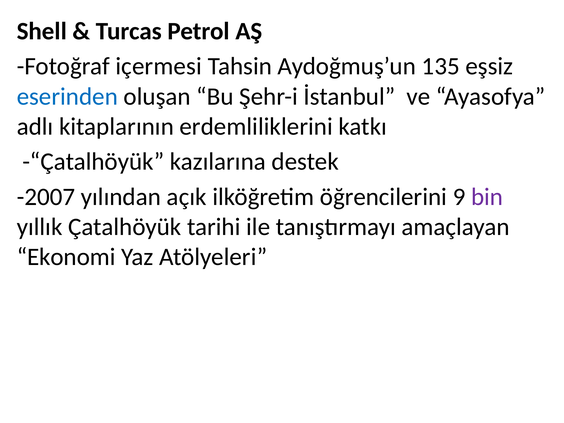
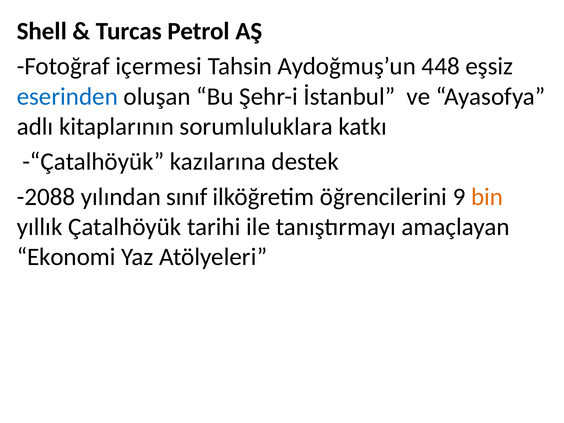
135: 135 -> 448 (441, 66)
erdemliliklerini: erdemliliklerini -> sorumluluklara (256, 127)
-2007: -2007 -> -2088 (46, 197)
açık: açık -> sınıf (187, 197)
bin colour: purple -> orange (487, 197)
